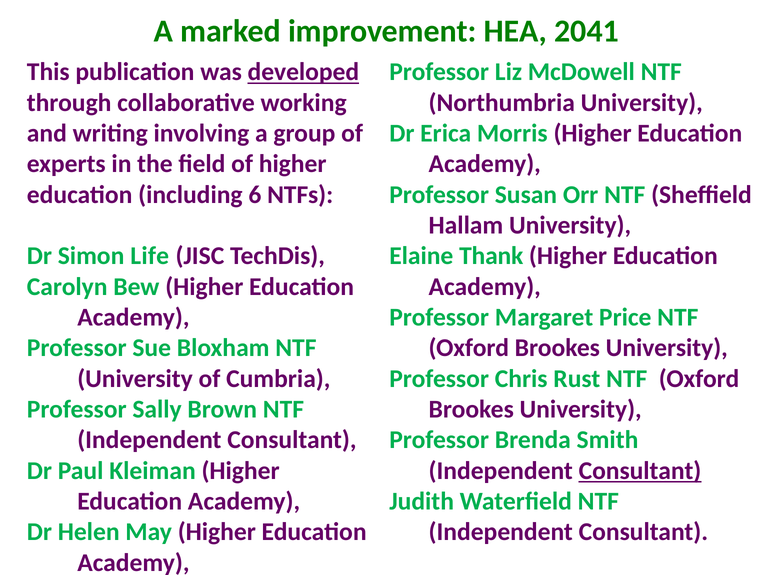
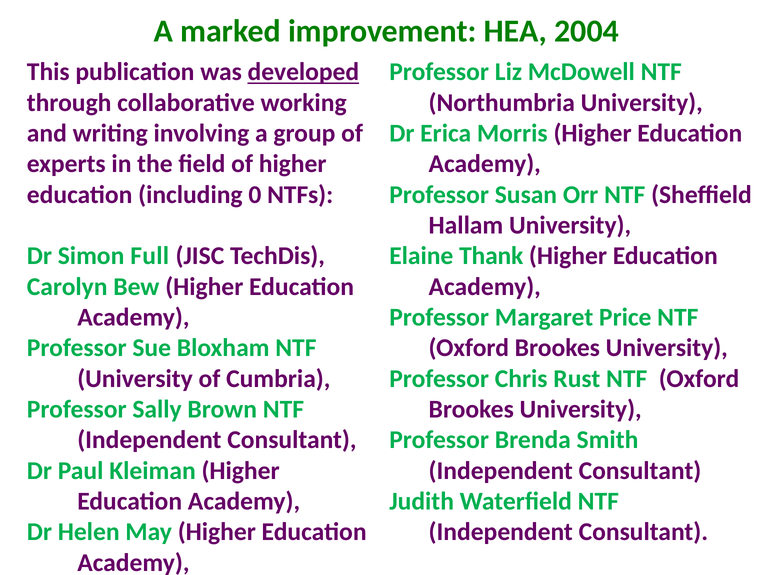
2041: 2041 -> 2004 (587, 31)
6: 6 -> 0 (255, 195)
Life: Life -> Full (150, 256)
Consultant underline: present -> none (640, 471)
